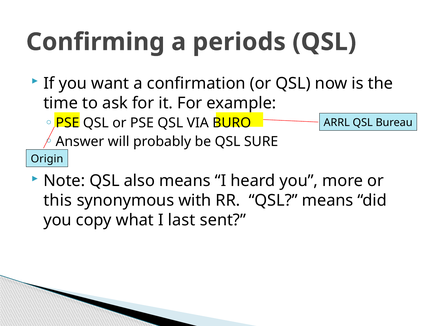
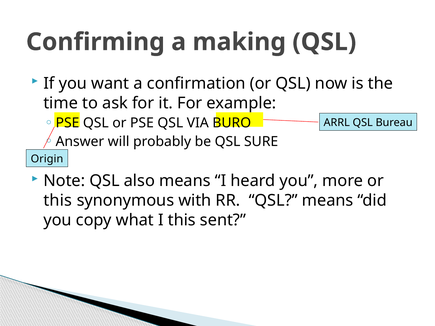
periods: periods -> making (239, 42)
I last: last -> this (182, 220)
